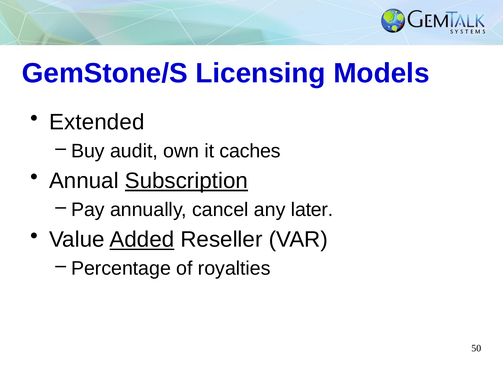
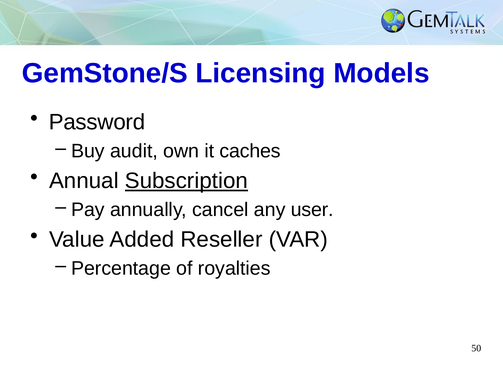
Extended: Extended -> Password (97, 122)
later: later -> user (312, 210)
Added underline: present -> none (142, 240)
